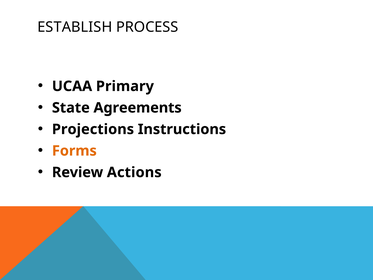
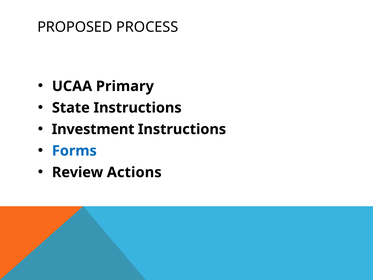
ESTABLISH: ESTABLISH -> PROPOSED (75, 27)
State Agreements: Agreements -> Instructions (138, 108)
Projections: Projections -> Investment (93, 129)
Forms colour: orange -> blue (74, 151)
